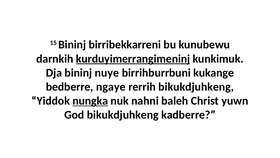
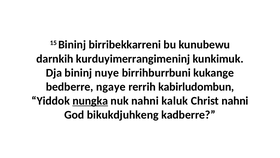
kurduyimerrangimeninj underline: present -> none (133, 59)
rerrih bikukdjuhkeng: bikukdjuhkeng -> kabirludombun (196, 87)
baleh: baleh -> kaluk (175, 101)
Christ yuwn: yuwn -> nahni (235, 101)
